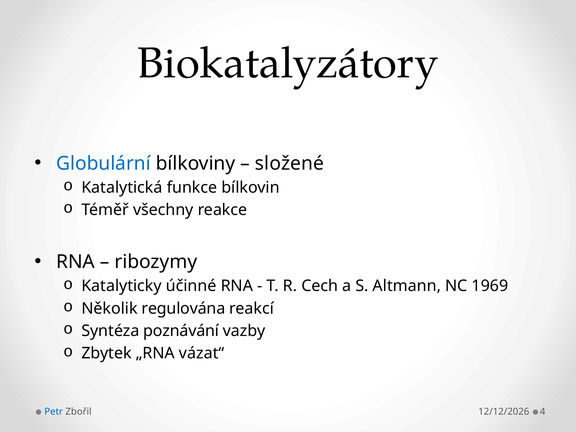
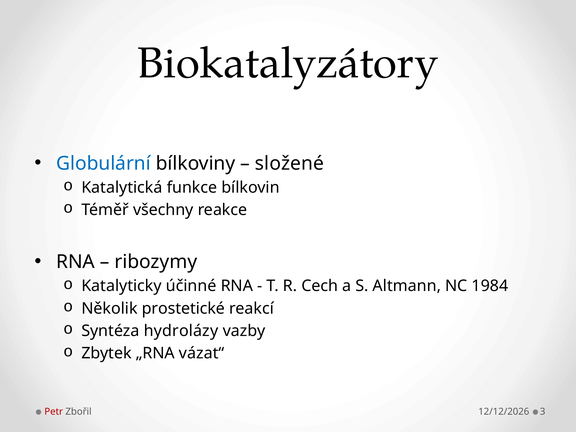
1969: 1969 -> 1984 (490, 286)
regulována: regulována -> prostetické (183, 308)
poznávání: poznávání -> hydrolázy (181, 331)
Petr colour: blue -> red (54, 412)
4: 4 -> 3 (543, 412)
